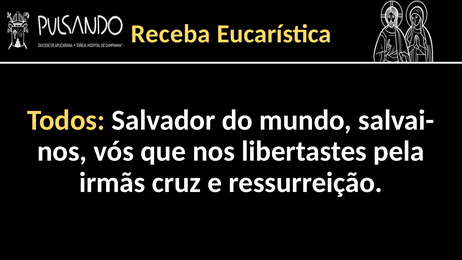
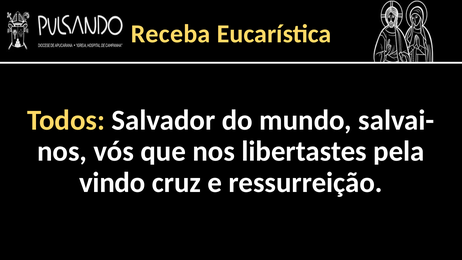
irmãs: irmãs -> vindo (112, 183)
